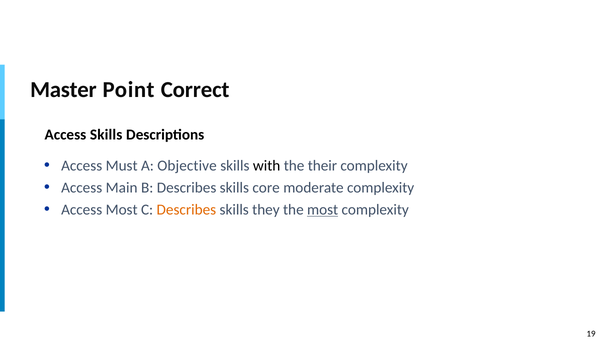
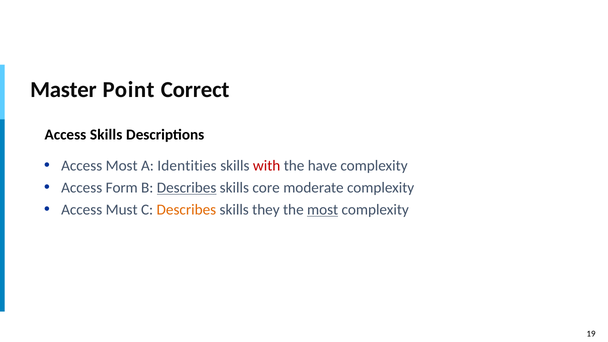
Access Must: Must -> Most (122, 166)
Objective: Objective -> Identities (187, 166)
with colour: black -> red (267, 166)
their: their -> have (322, 166)
Main: Main -> Form (122, 188)
Describes underline: none -> present (187, 188)
Access Most: Most -> Must (122, 210)
